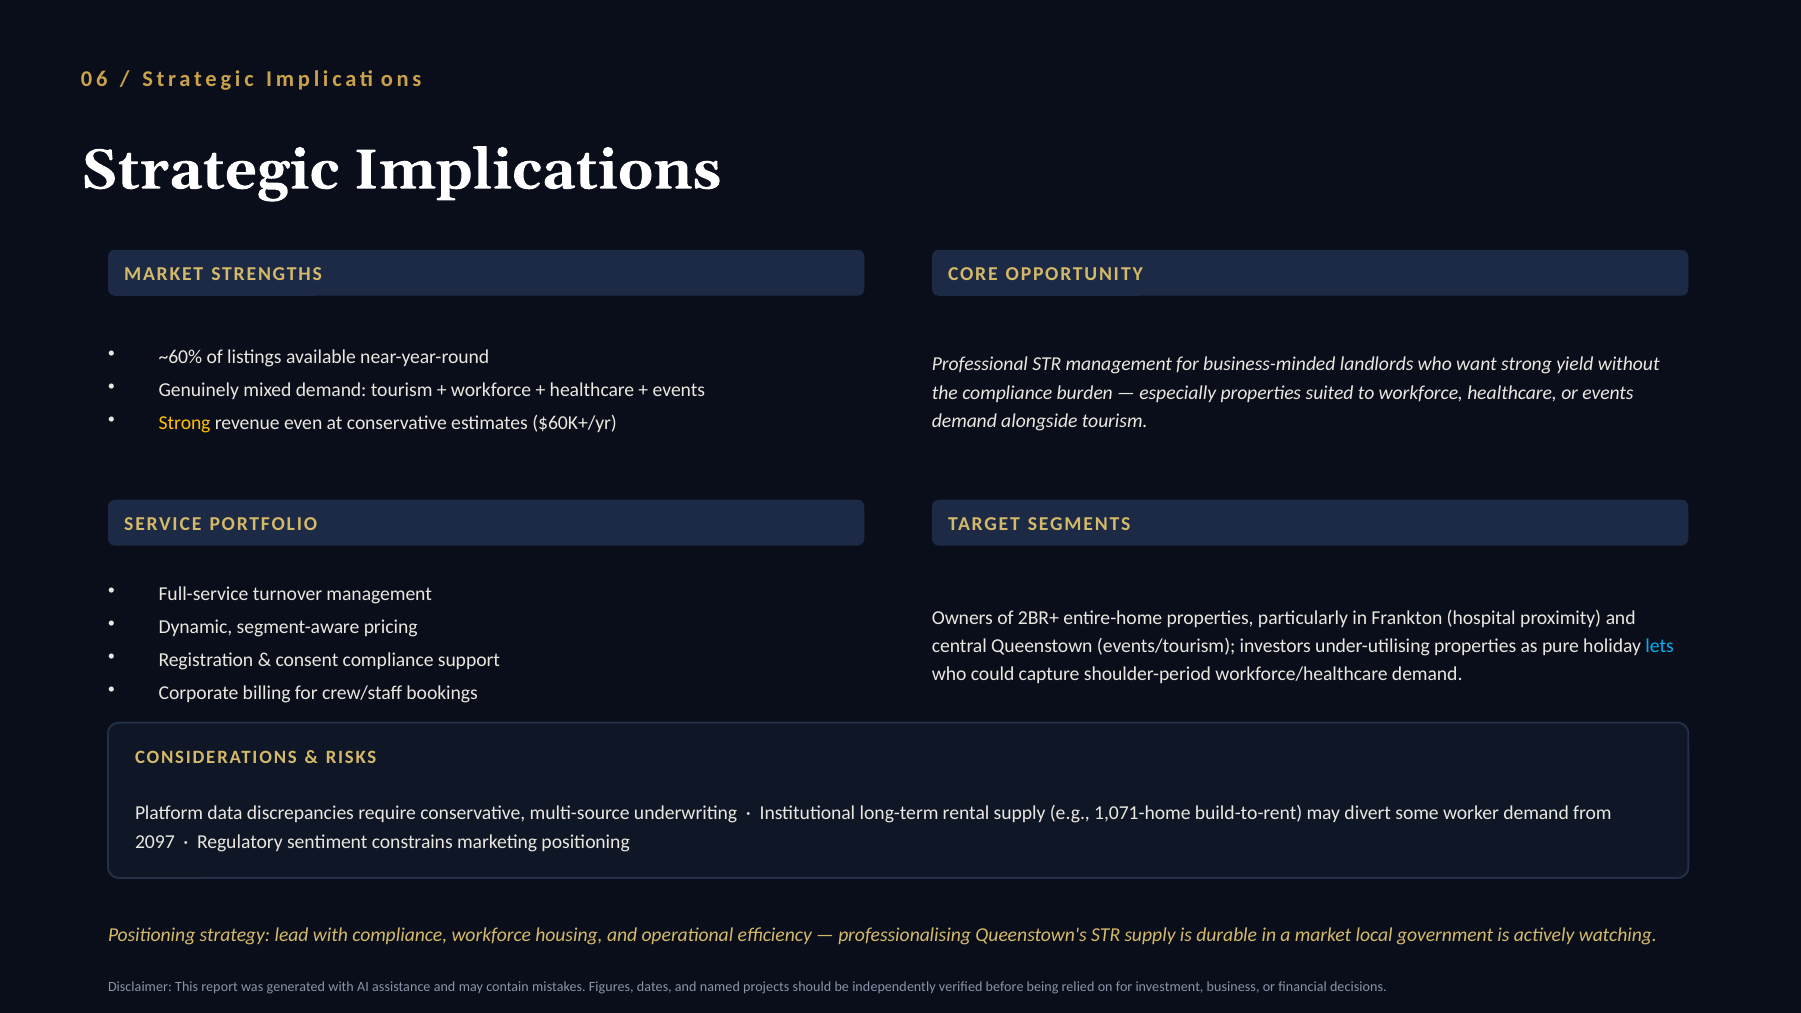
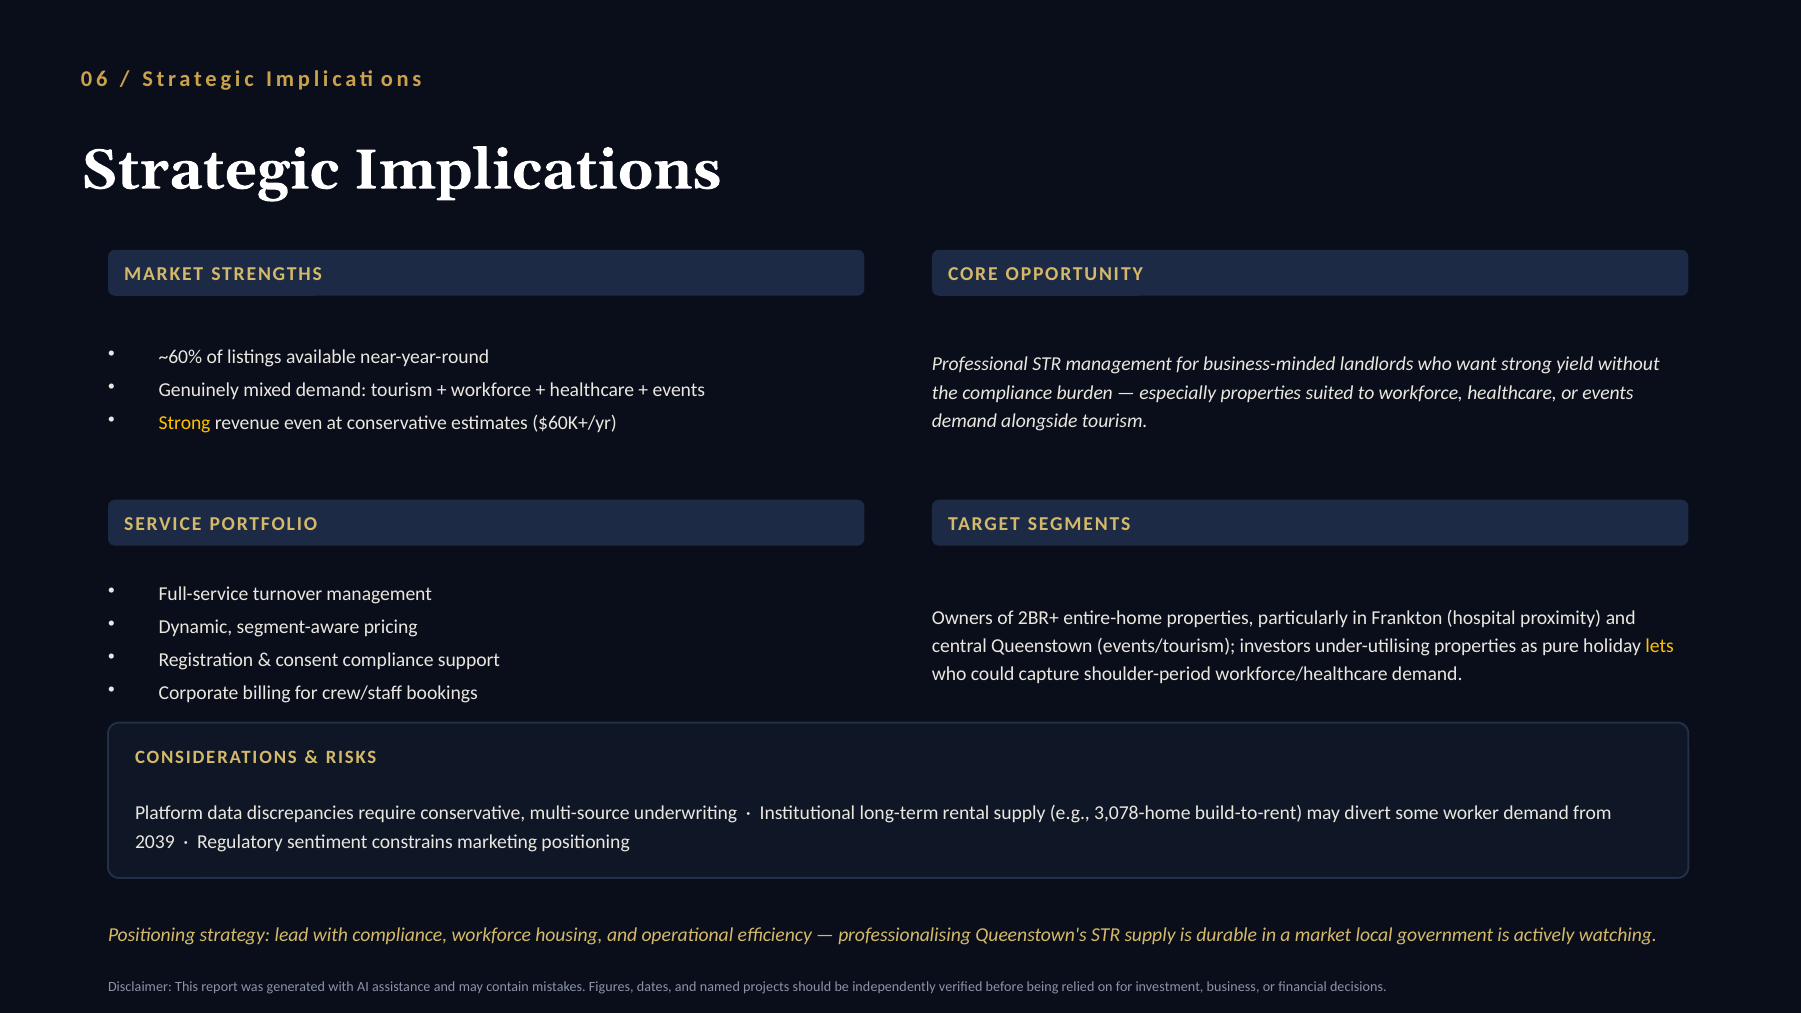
lets colour: light blue -> yellow (1660, 646)
1,071-home: 1,071-home -> 3,078-home (1142, 813)
2097: 2097 -> 2039 (155, 842)
